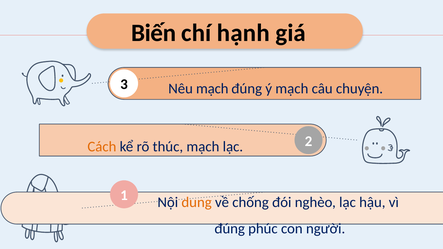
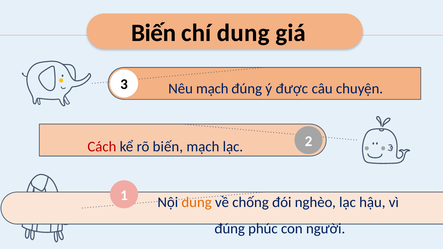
chí hạnh: hạnh -> dung (243, 33)
ý mạch: mạch -> được (292, 89)
Cách colour: orange -> red (102, 147)
rõ thúc: thúc -> biến (168, 147)
